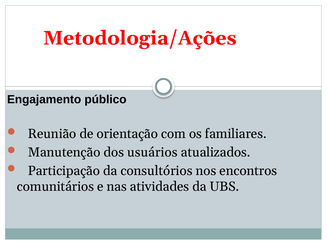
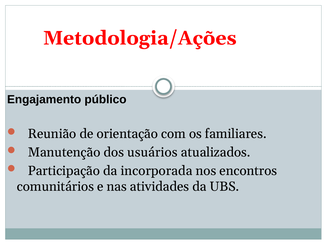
consultórios: consultórios -> incorporada (156, 171)
